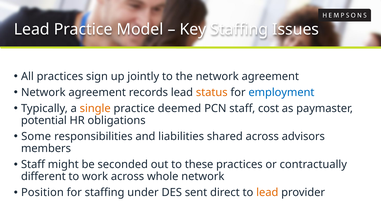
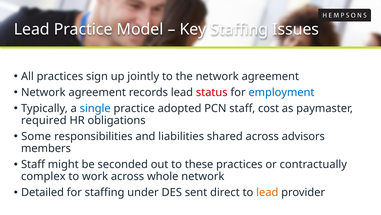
status colour: orange -> red (212, 92)
single colour: orange -> blue (95, 108)
deemed: deemed -> adopted (180, 108)
potential: potential -> required (44, 120)
different: different -> complex (43, 176)
Position: Position -> Detailed (42, 192)
